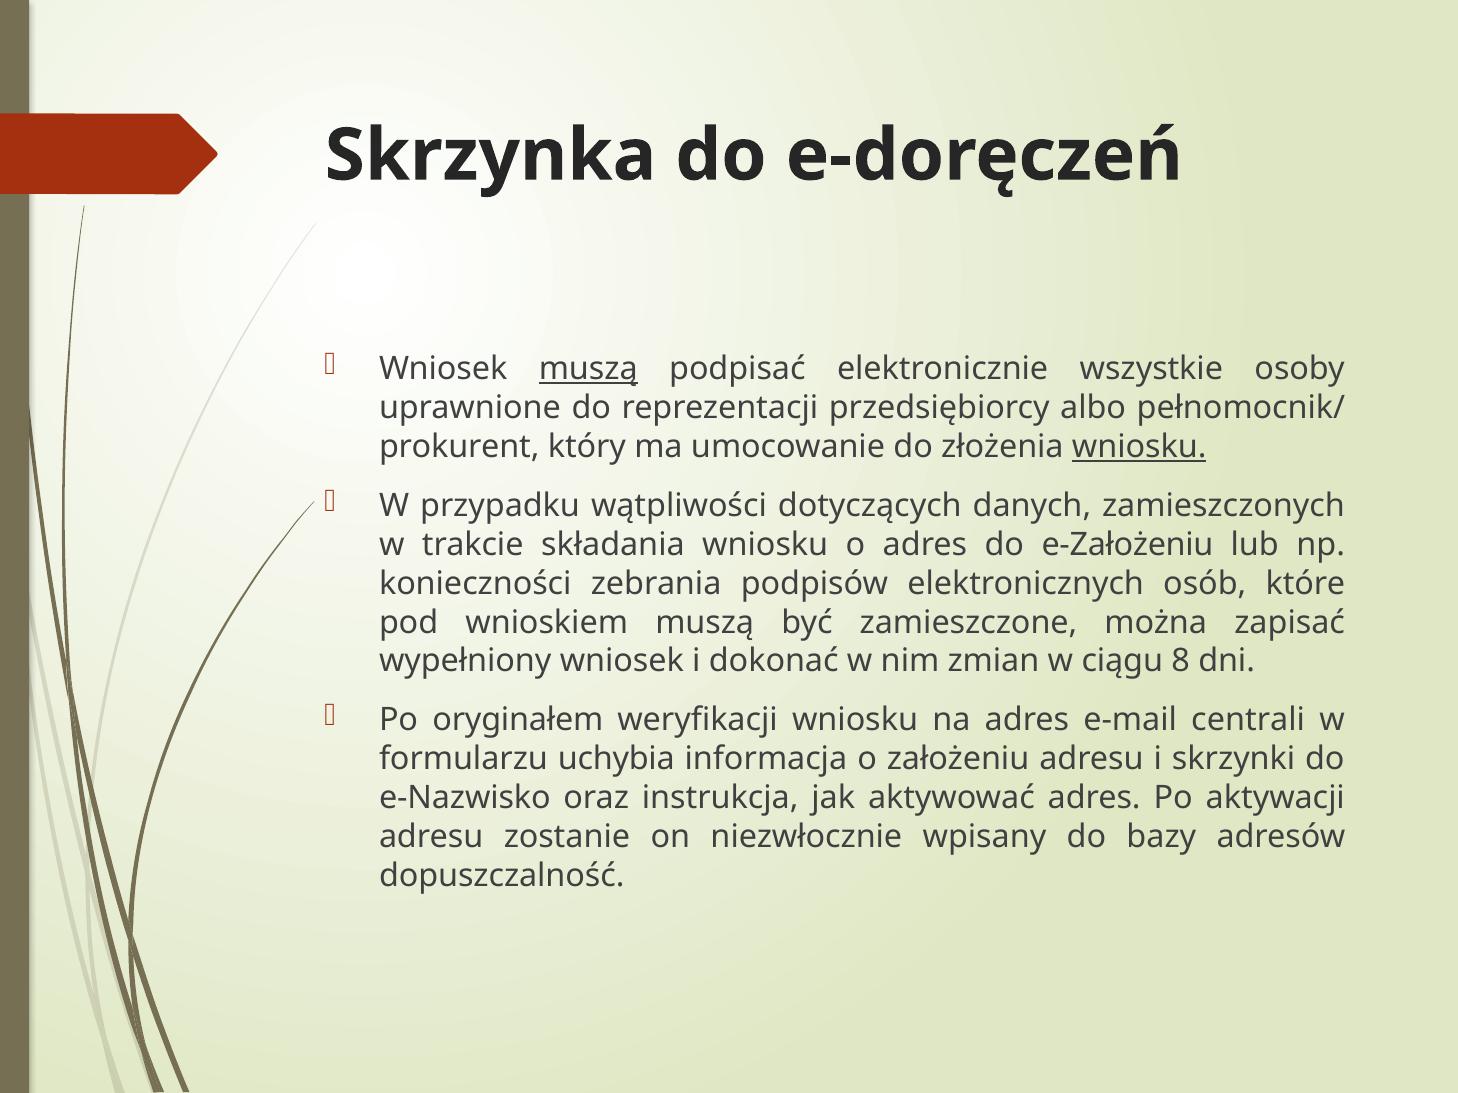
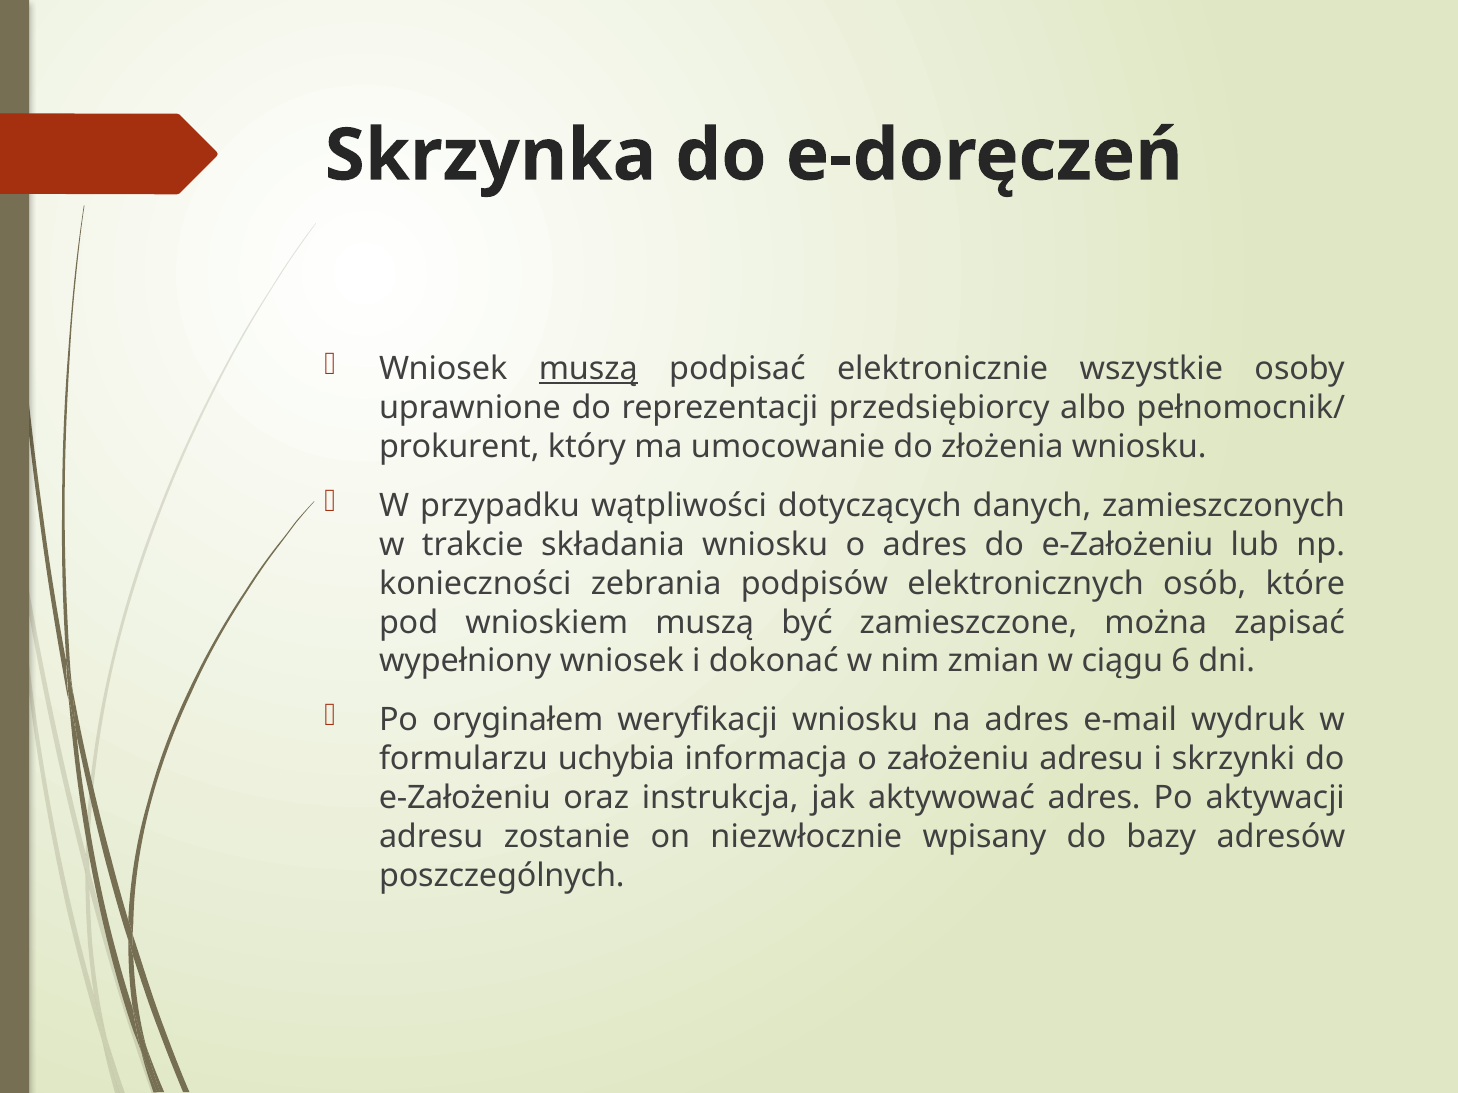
wniosku underline: present -> none (1139, 447)
8: 8 -> 6 (1181, 661)
centrali: centrali -> wydruk (1248, 721)
e-Nazwisko: e-Nazwisko -> e-Założeniu (465, 798)
dopuszczalność: dopuszczalność -> poszczególnych (502, 876)
